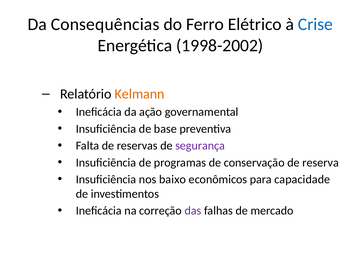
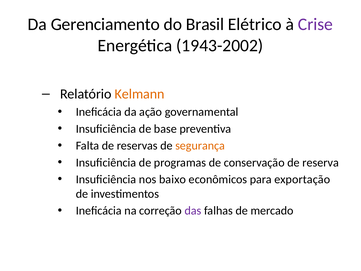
Consequências: Consequências -> Gerenciamento (105, 24)
Ferro: Ferro -> Brasil (205, 24)
Crise colour: blue -> purple (315, 24)
1998-2002: 1998-2002 -> 1943-2002 (220, 45)
segurança colour: purple -> orange (200, 146)
capacidade: capacidade -> exportação (302, 179)
